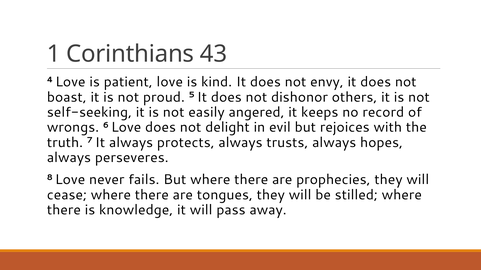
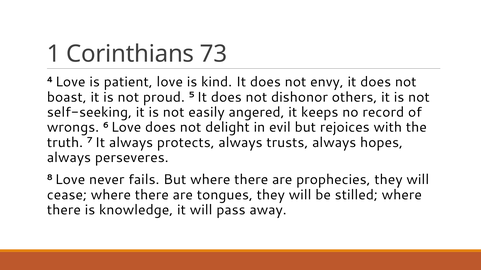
43: 43 -> 73 (214, 54)
